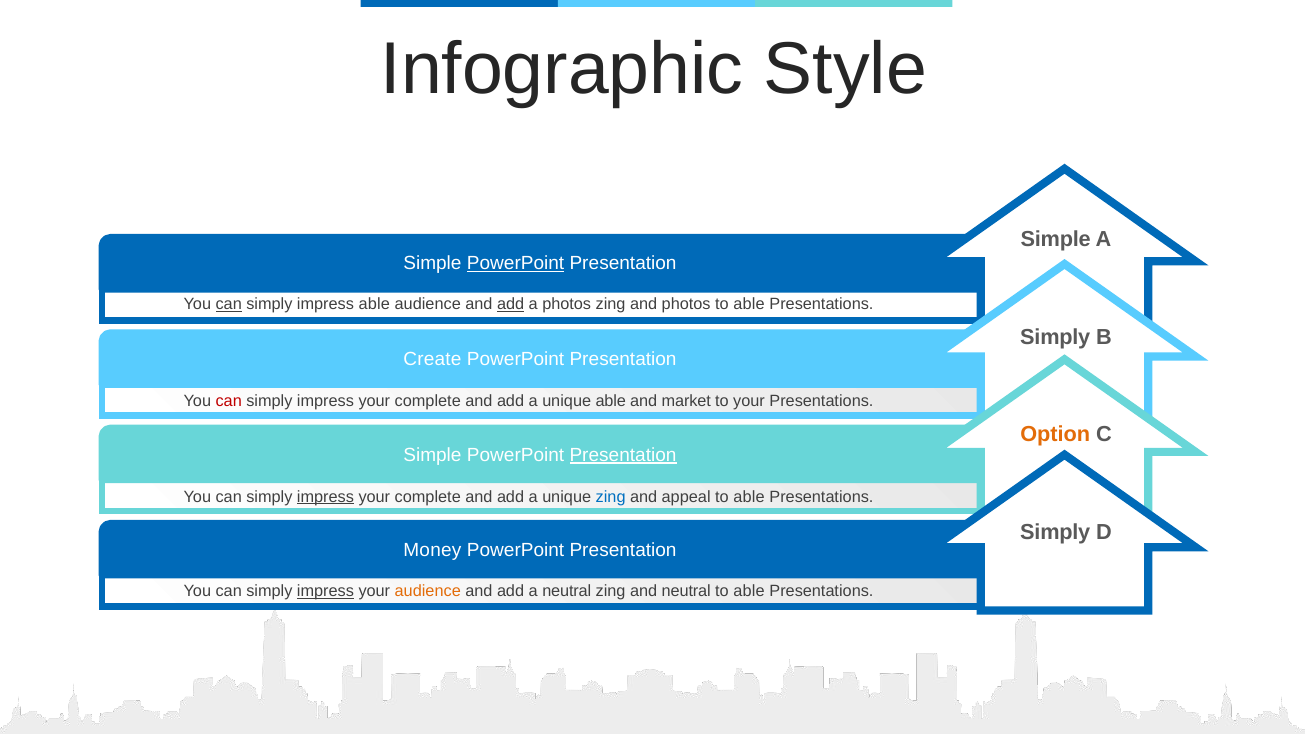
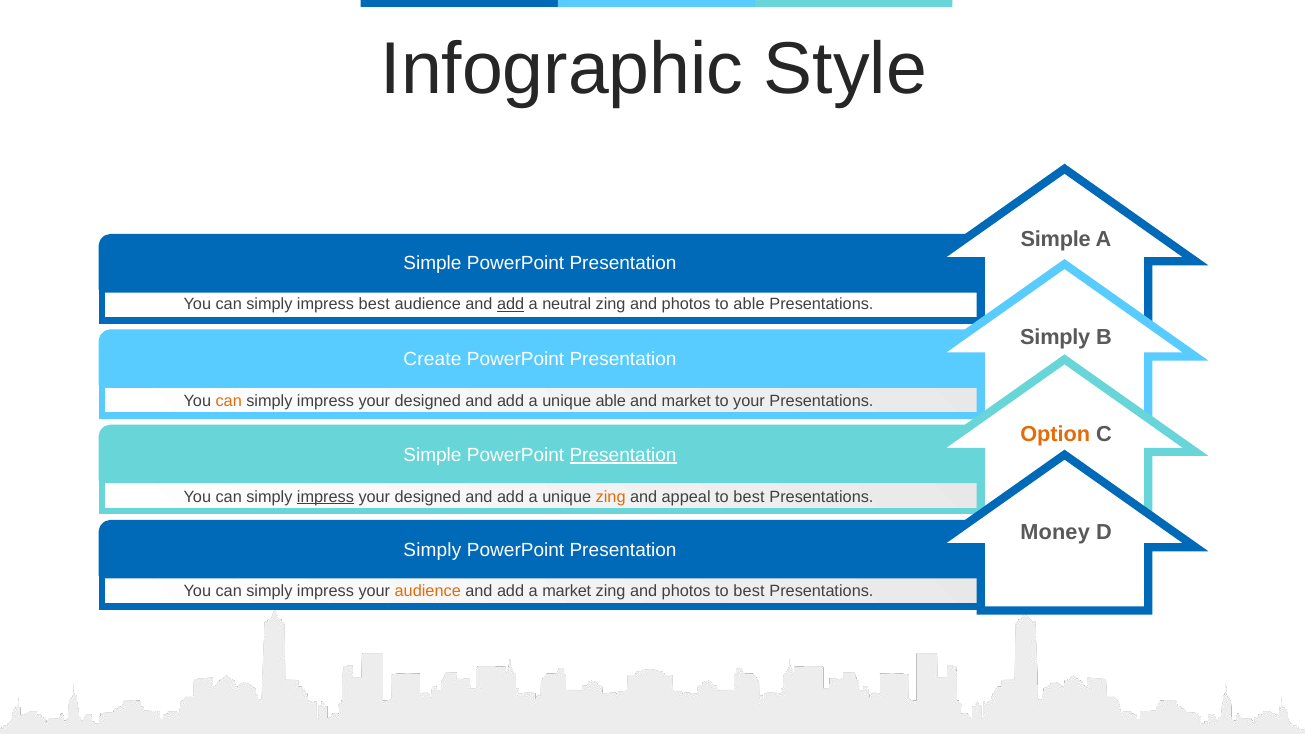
PowerPoint underline: present -> none (516, 264)
can underline: present -> none (229, 305)
impress able: able -> best (374, 305)
a photos: photos -> neutral (567, 305)
can colour: red -> orange (229, 401)
complete: complete -> designed (428, 401)
complete: complete -> designed (428, 497)
zing colour: blue -> orange (611, 497)
appeal to able: able -> best (749, 497)
Simply: Simply -> Money (1055, 532)
Money: Money -> Simply (432, 550)
impress underline: present -> none (325, 591)
a neutral: neutral -> market (567, 591)
neutral: neutral -> photos (686, 591)
able: able -> best (749, 591)
